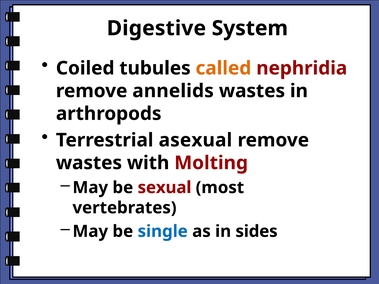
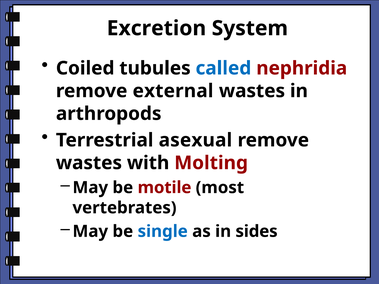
Digestive: Digestive -> Excretion (156, 28)
called colour: orange -> blue (223, 68)
annelids: annelids -> external (173, 91)
sexual: sexual -> motile (165, 188)
